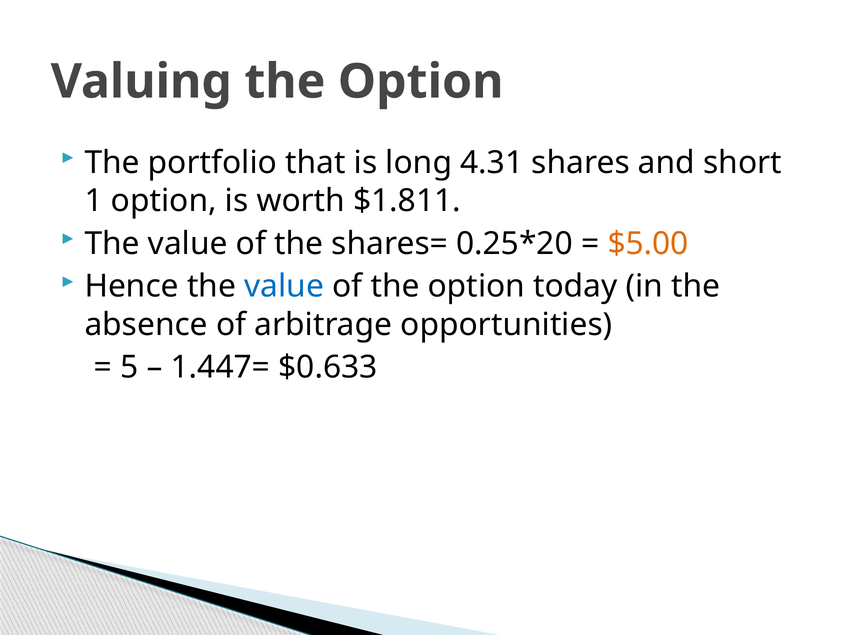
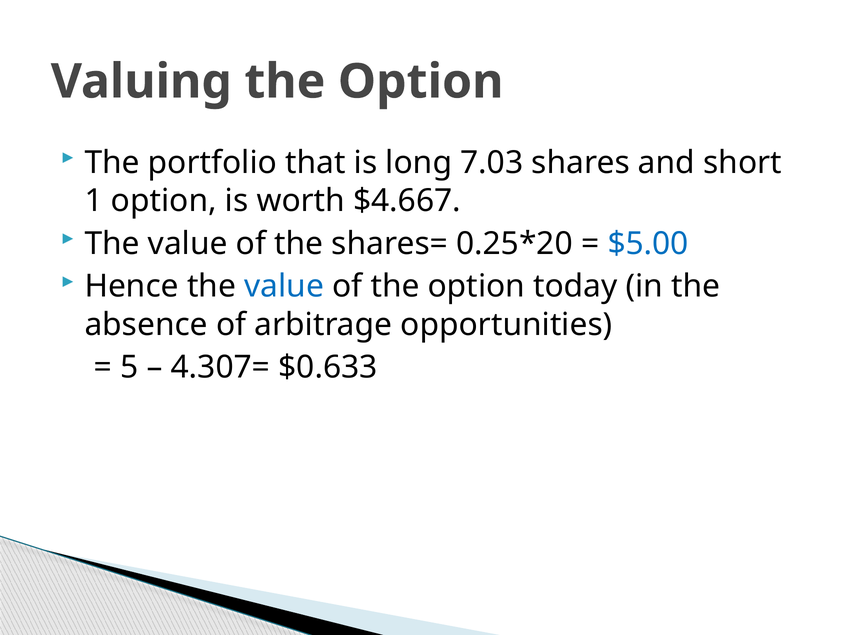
4.31: 4.31 -> 7.03 (492, 163)
$1.811: $1.811 -> $4.667 (407, 201)
$5.00 colour: orange -> blue (648, 244)
1.447=: 1.447= -> 4.307= (220, 368)
